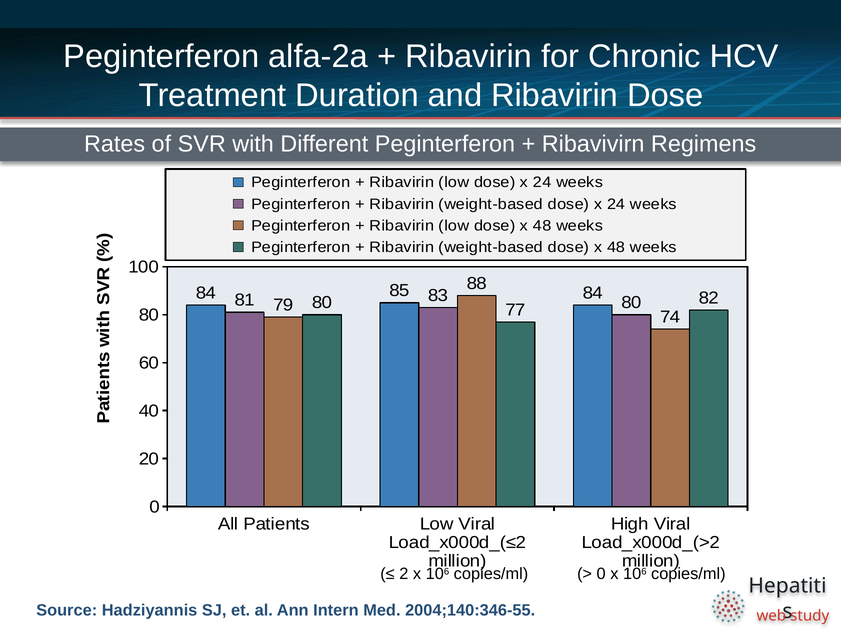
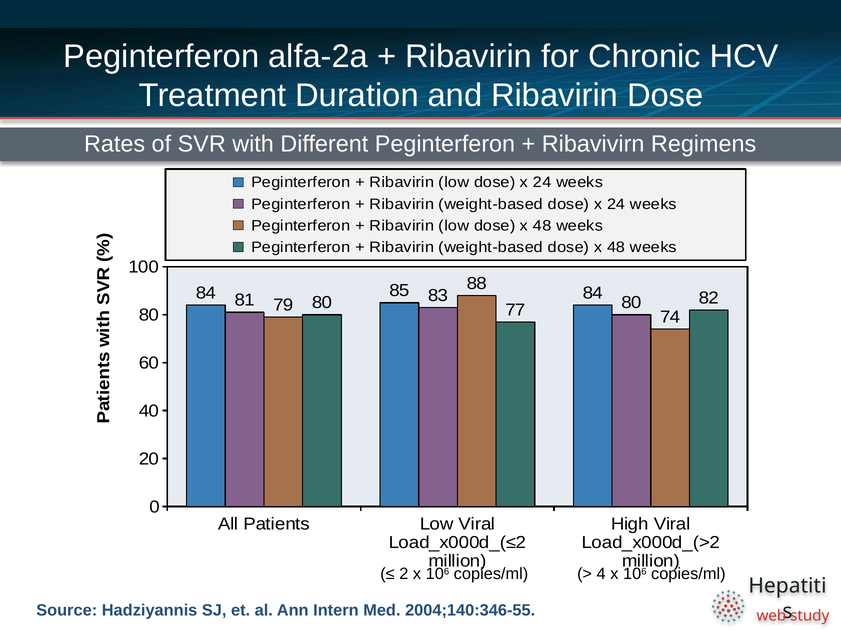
0: 0 -> 4 (601, 574)
